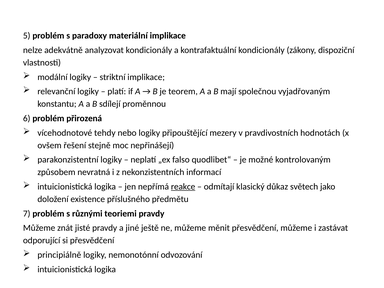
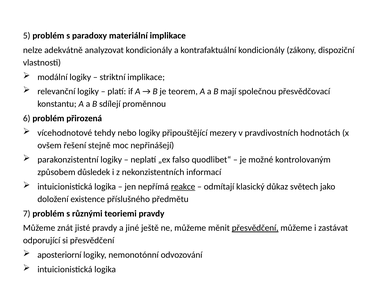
vyjadřovaným: vyjadřovaným -> přesvědčovací (304, 91)
nevratná: nevratná -> důsledek (94, 172)
přesvědčení underline: none -> present (255, 228)
principiálně: principiálně -> aposteriorní (59, 255)
